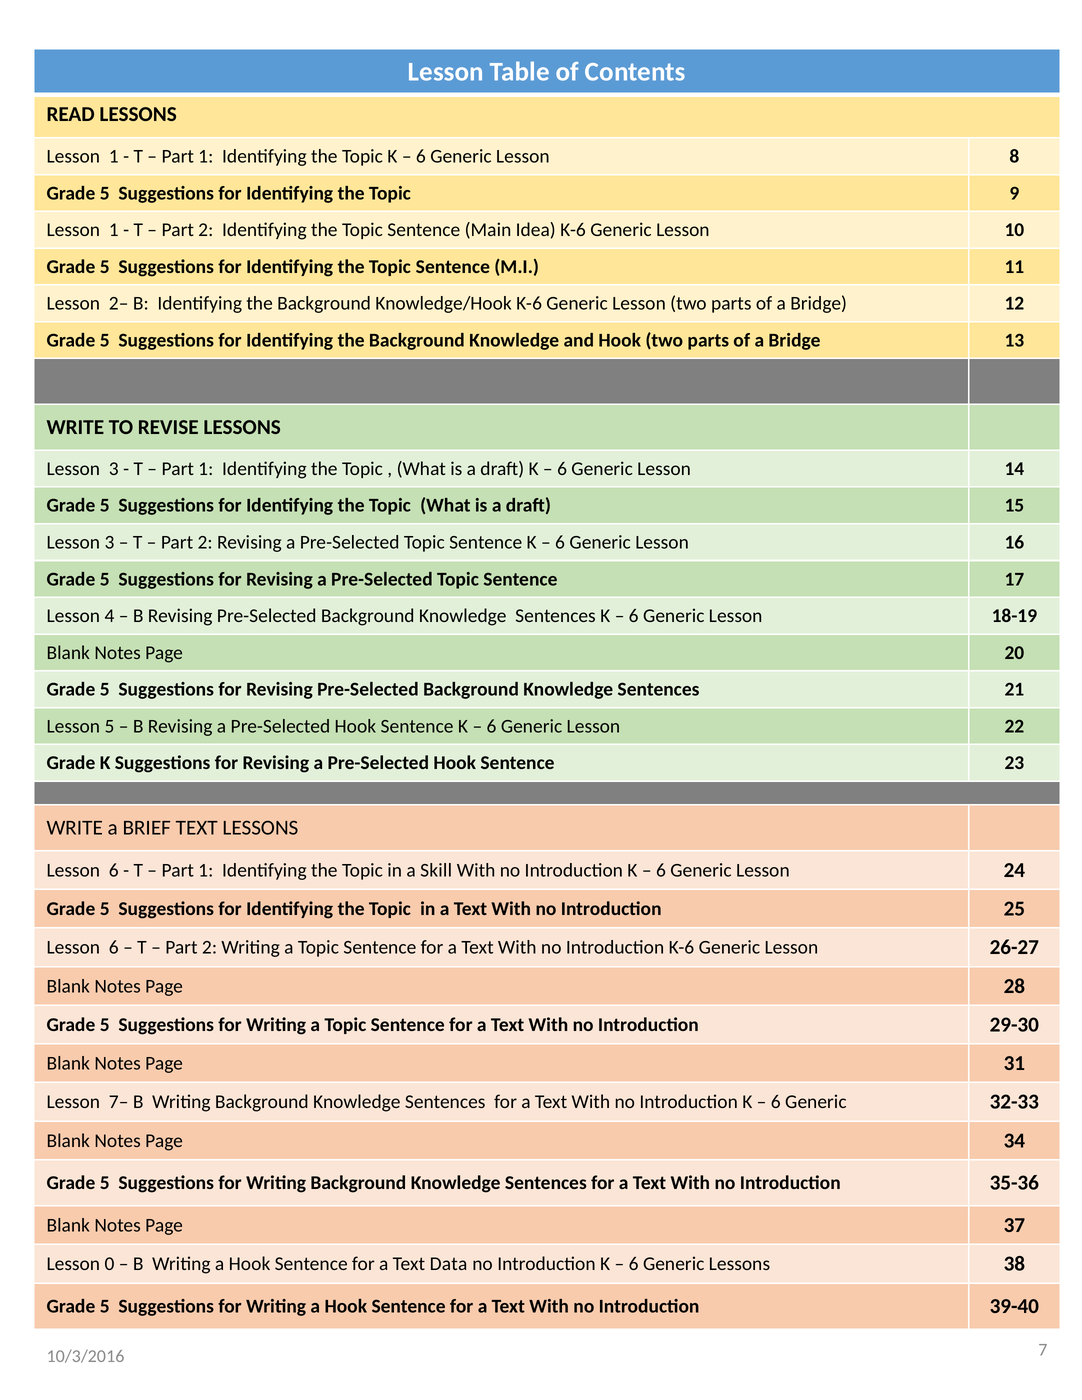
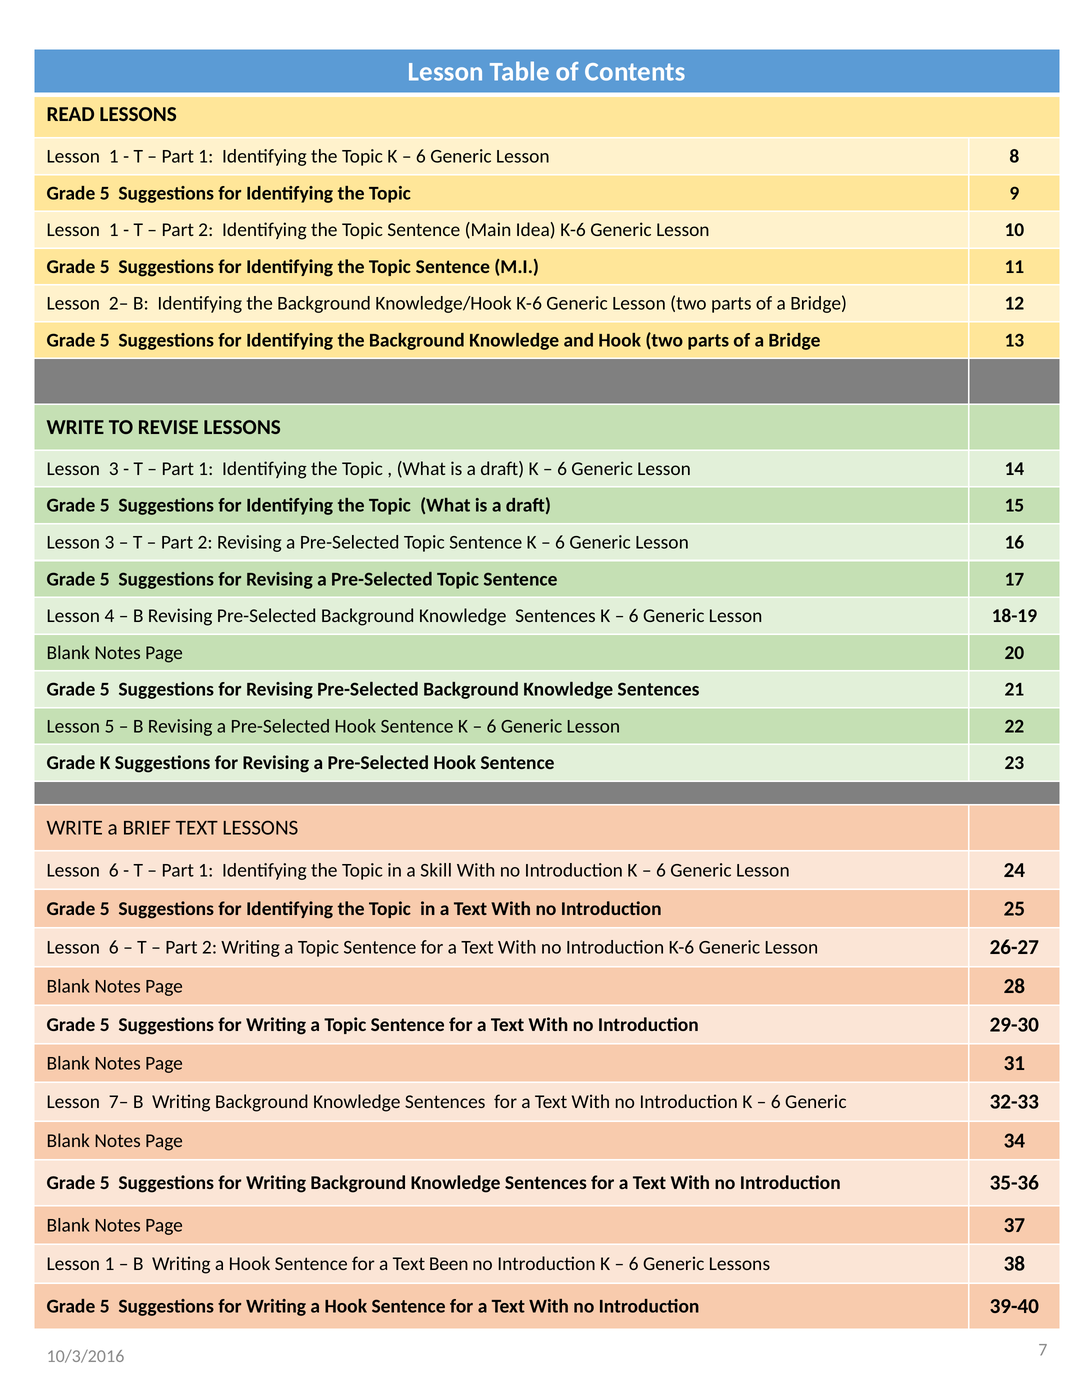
0: 0 -> 1 (110, 1264)
Data: Data -> Been (449, 1264)
